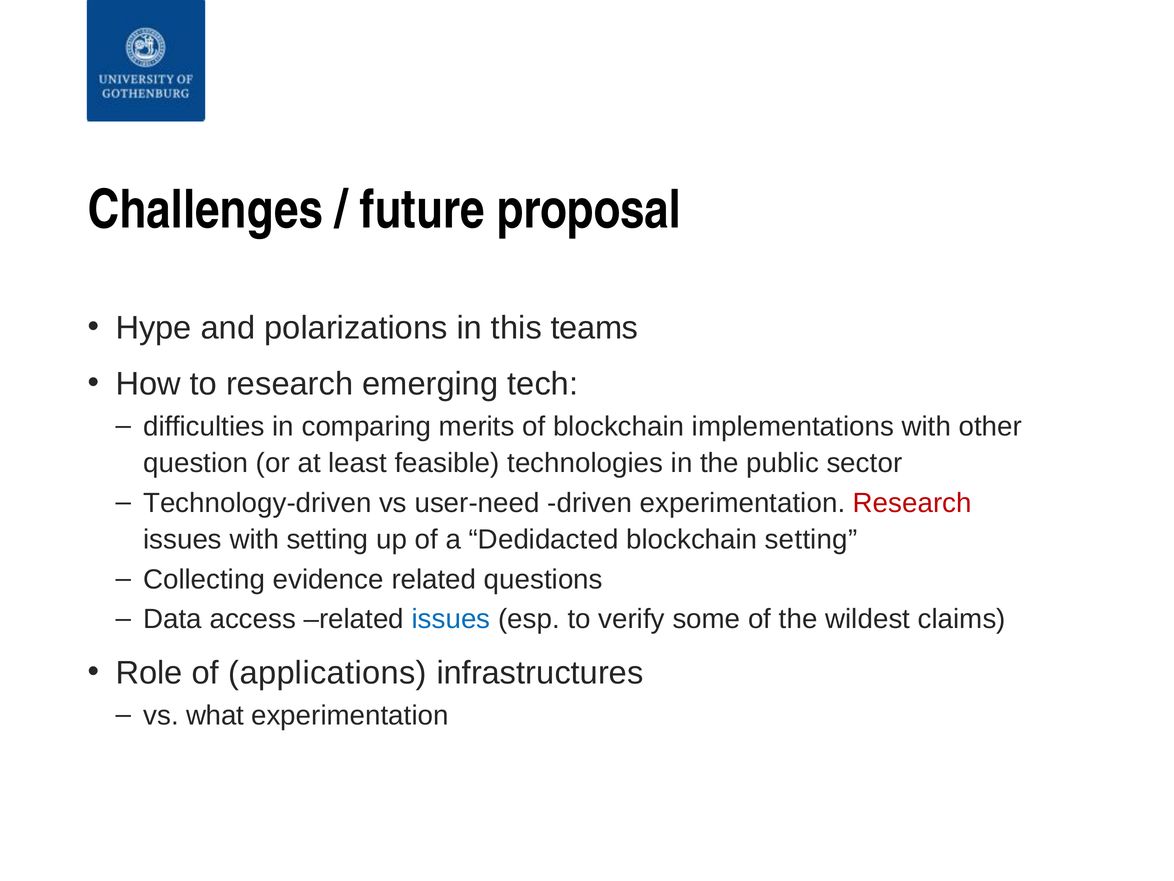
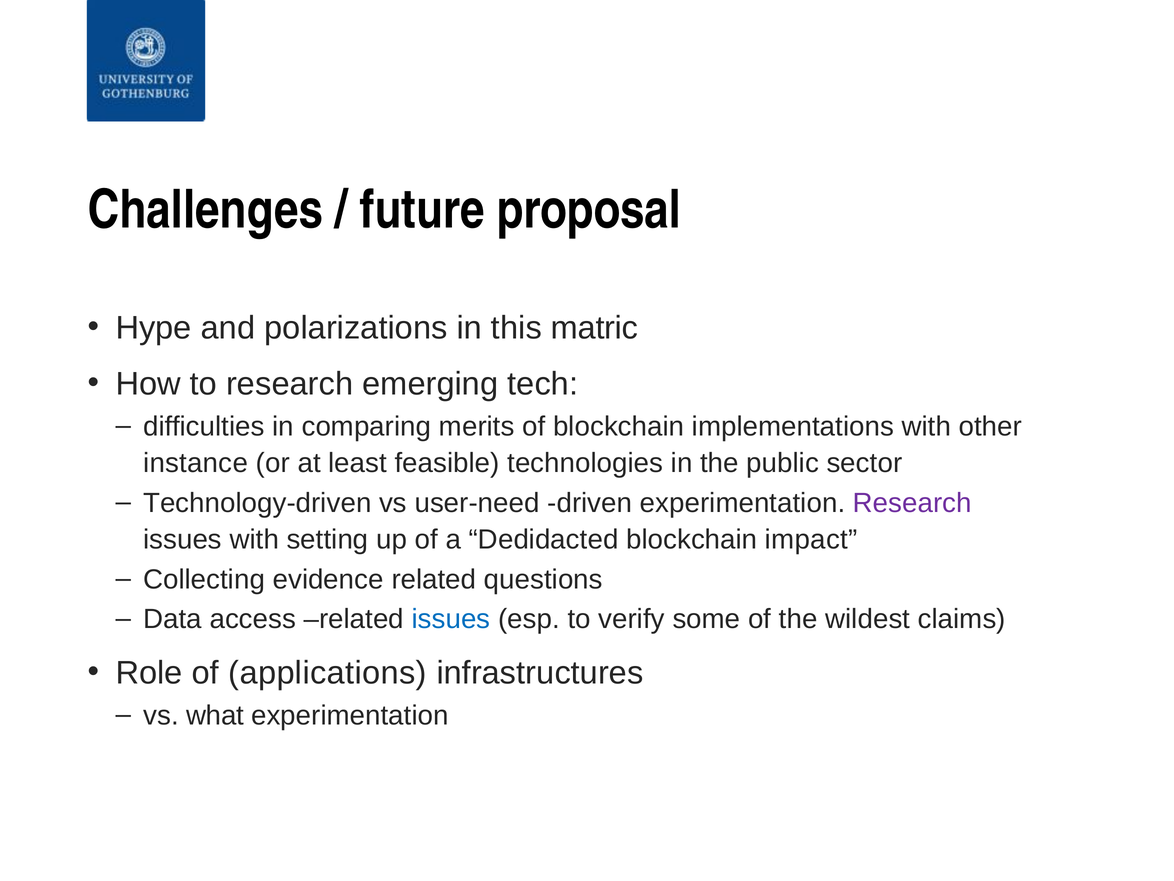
teams: teams -> matric (595, 328)
question: question -> instance (196, 463)
Research colour: red -> purple (912, 503)
blockchain setting: setting -> impact (811, 539)
